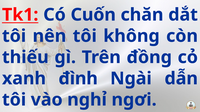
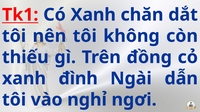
Có Cuốn: Cuốn -> Xanh (93, 15)
